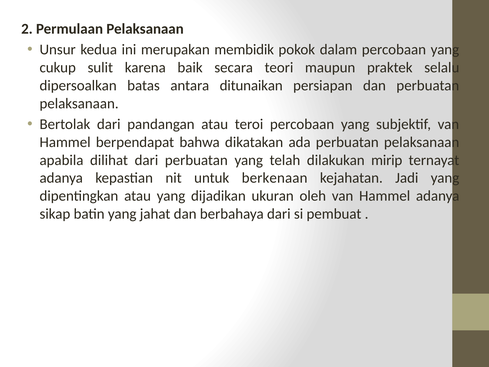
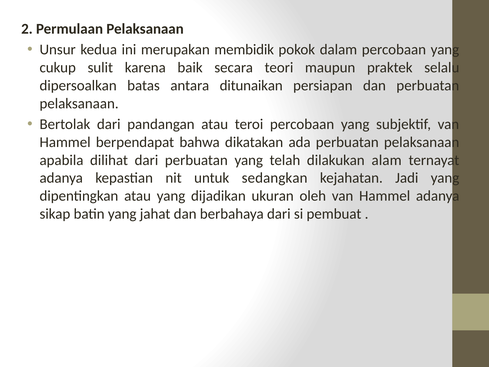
mirip: mirip -> alam (387, 160)
berkenaan: berkenaan -> sedangkan (275, 178)
